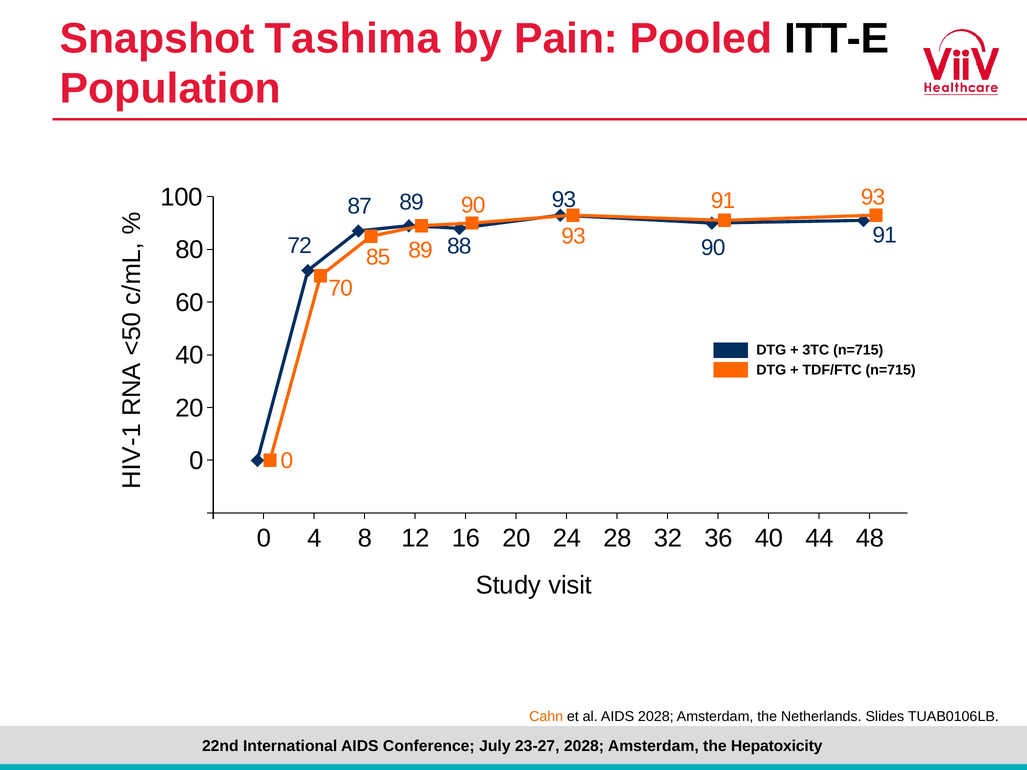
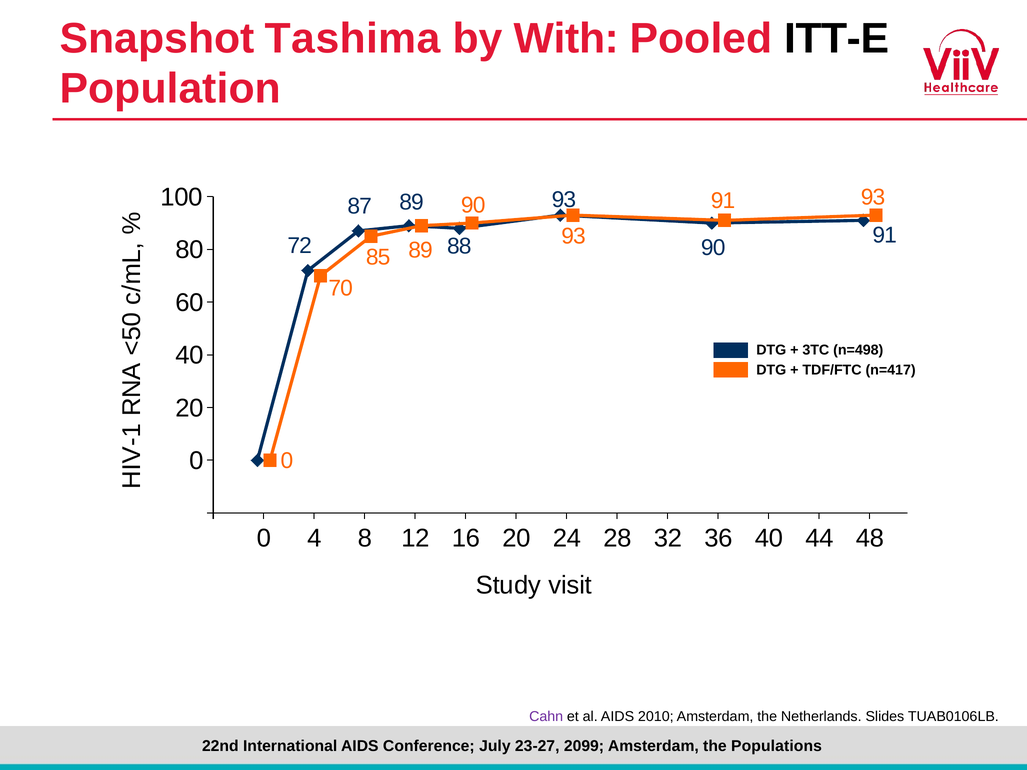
Pain: Pain -> With (566, 39)
3TC n=715: n=715 -> n=498 (858, 350)
TDF/FTC n=715: n=715 -> n=417 (891, 370)
Cahn colour: orange -> purple (546, 717)
AIDS 2028: 2028 -> 2010 (656, 717)
2028: 2028 -> 2099 (584, 746)
Hepatoxicity: Hepatoxicity -> Populations (777, 746)
